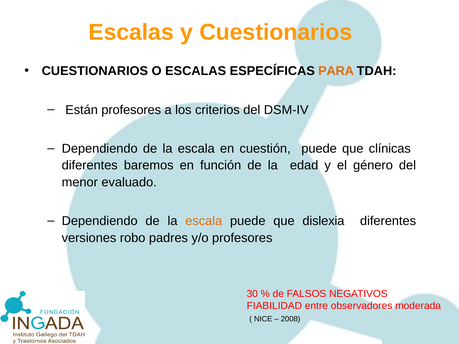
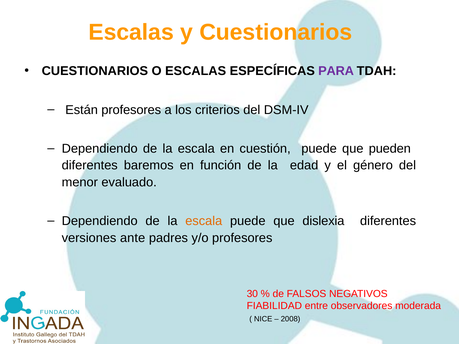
PARA colour: orange -> purple (336, 71)
clínicas: clínicas -> pueden (390, 149)
robo: robo -> ante (133, 238)
